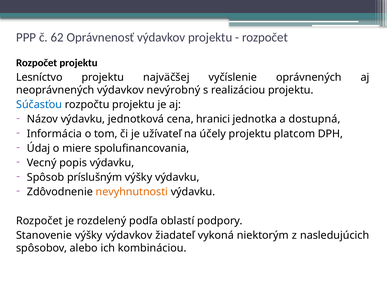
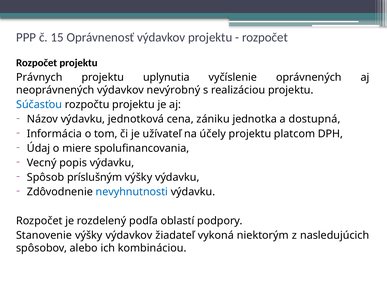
62: 62 -> 15 (57, 37)
Lesníctvo: Lesníctvo -> Právnych (39, 77)
najväčšej: najväčšej -> uplynutia (166, 77)
hranici: hranici -> zániku (213, 119)
nevyhnutnosti colour: orange -> blue (132, 192)
